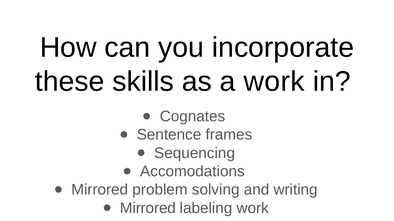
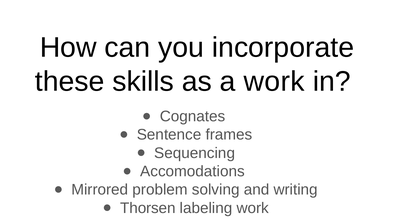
Mirrored: Mirrored -> Thorsen (148, 209)
